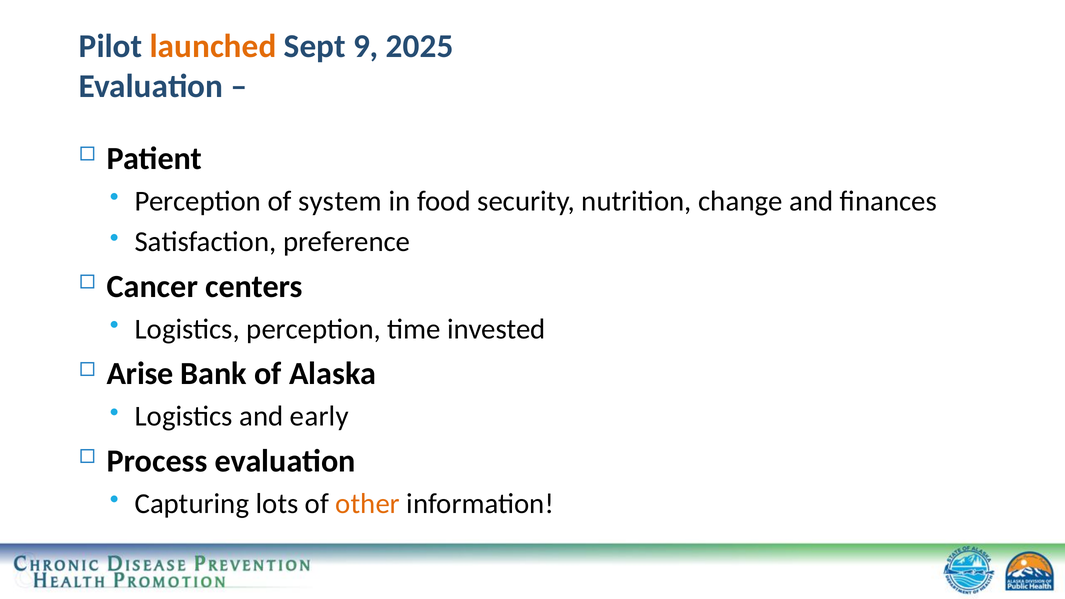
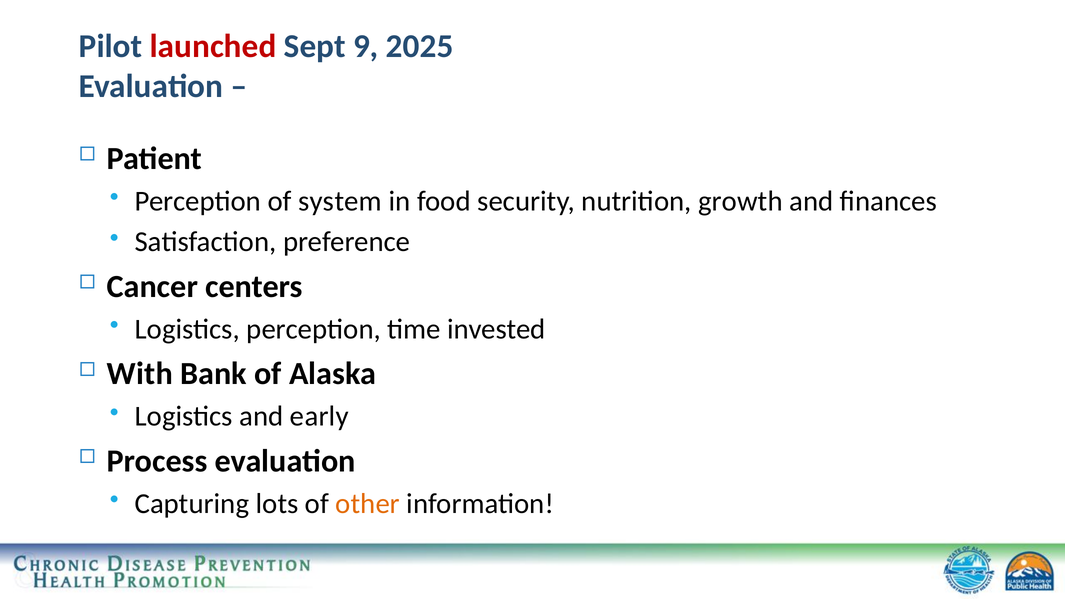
launched colour: orange -> red (213, 46)
change: change -> growth (740, 201)
Arise: Arise -> With (140, 374)
